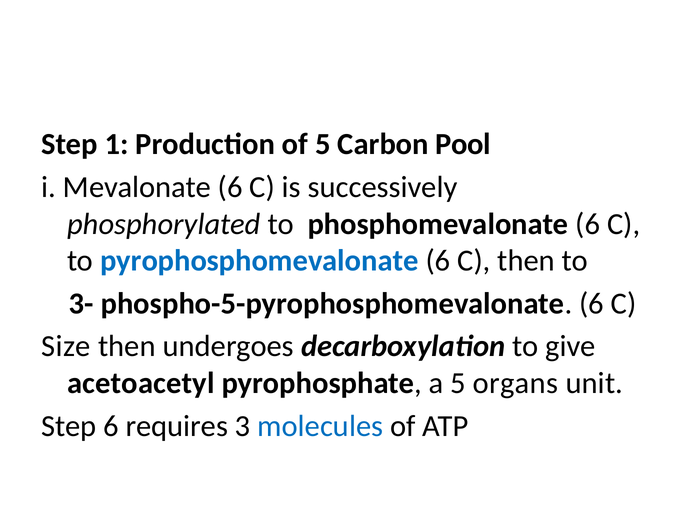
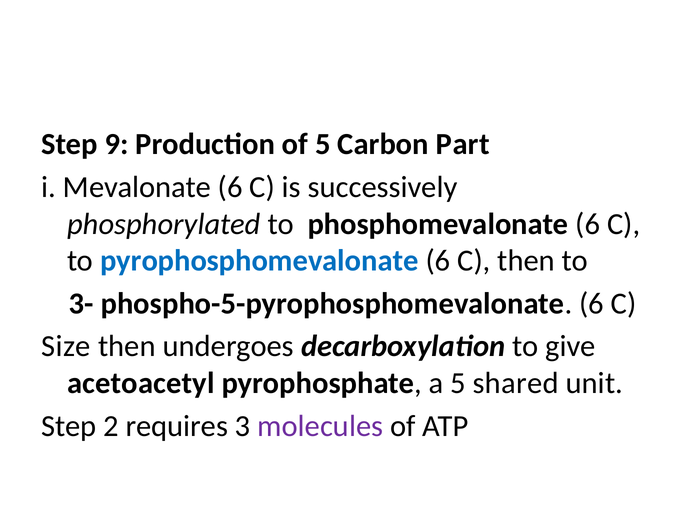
1: 1 -> 9 (117, 144)
Pool: Pool -> Part (463, 144)
organs: organs -> shared (516, 383)
Step 6: 6 -> 2 (111, 426)
molecules colour: blue -> purple (320, 426)
